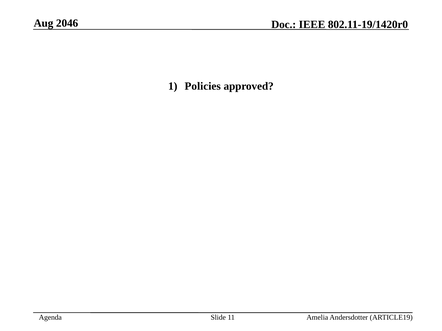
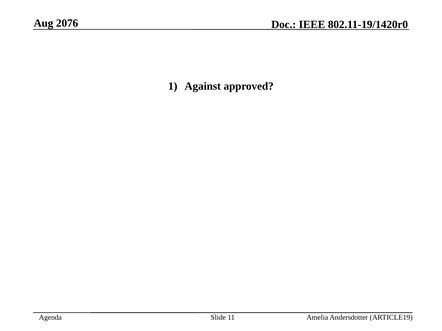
2046: 2046 -> 2076 (67, 23)
Policies: Policies -> Against (203, 86)
